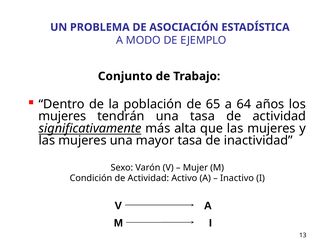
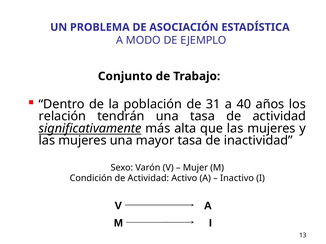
65: 65 -> 31 (213, 104)
64: 64 -> 40 (244, 104)
mujeres: mujeres -> relación (62, 116)
